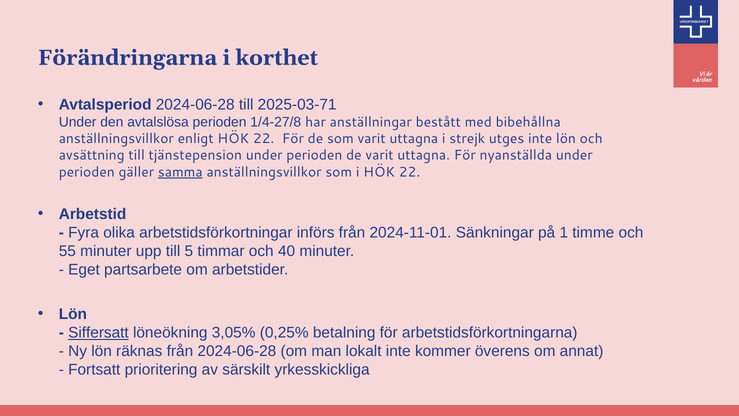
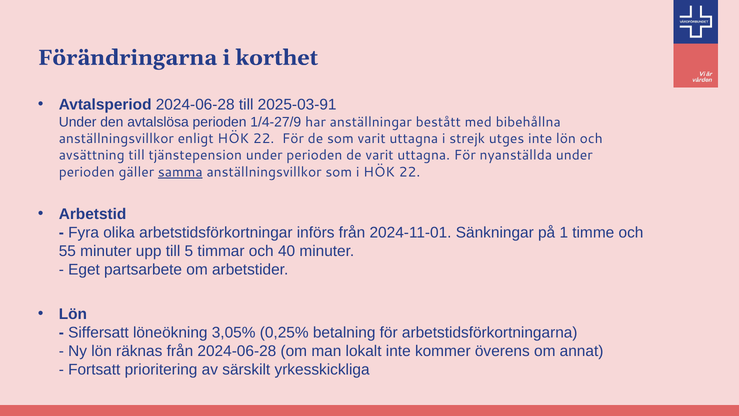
2025-03-71: 2025-03-71 -> 2025-03-91 (297, 105)
1/4-27/8: 1/4-27/8 -> 1/4-27/9 (276, 122)
Siffersatt underline: present -> none (98, 332)
